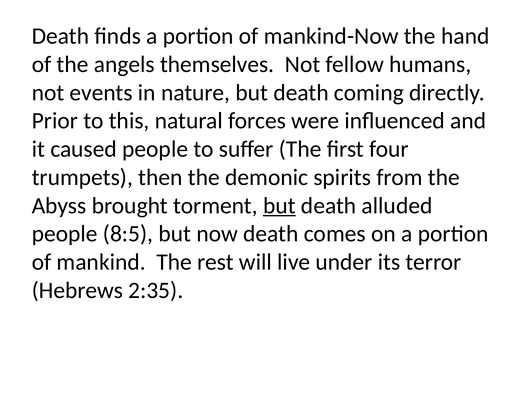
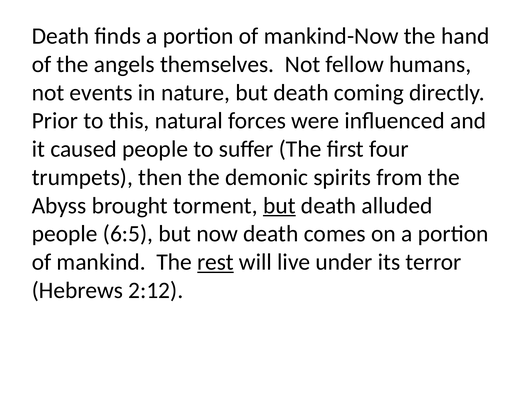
8:5: 8:5 -> 6:5 (128, 234)
rest underline: none -> present (215, 262)
2:35: 2:35 -> 2:12 (156, 290)
